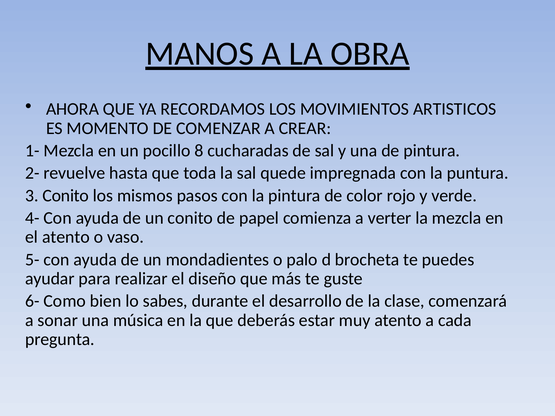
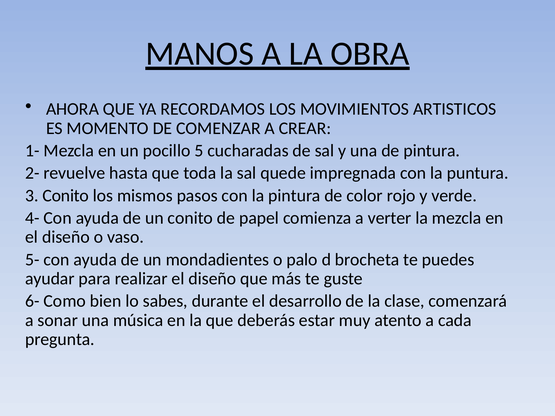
8: 8 -> 5 (199, 151)
atento: atento -> diseño (66, 237)
